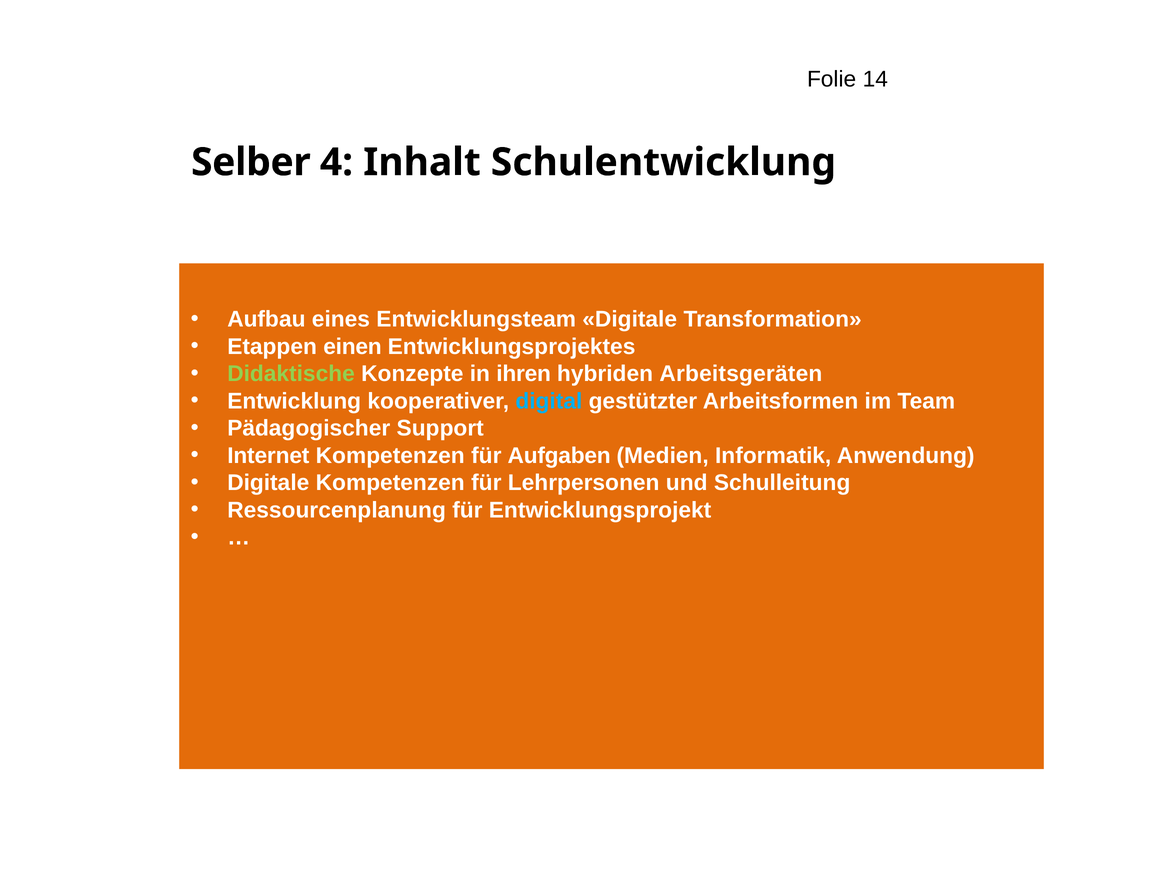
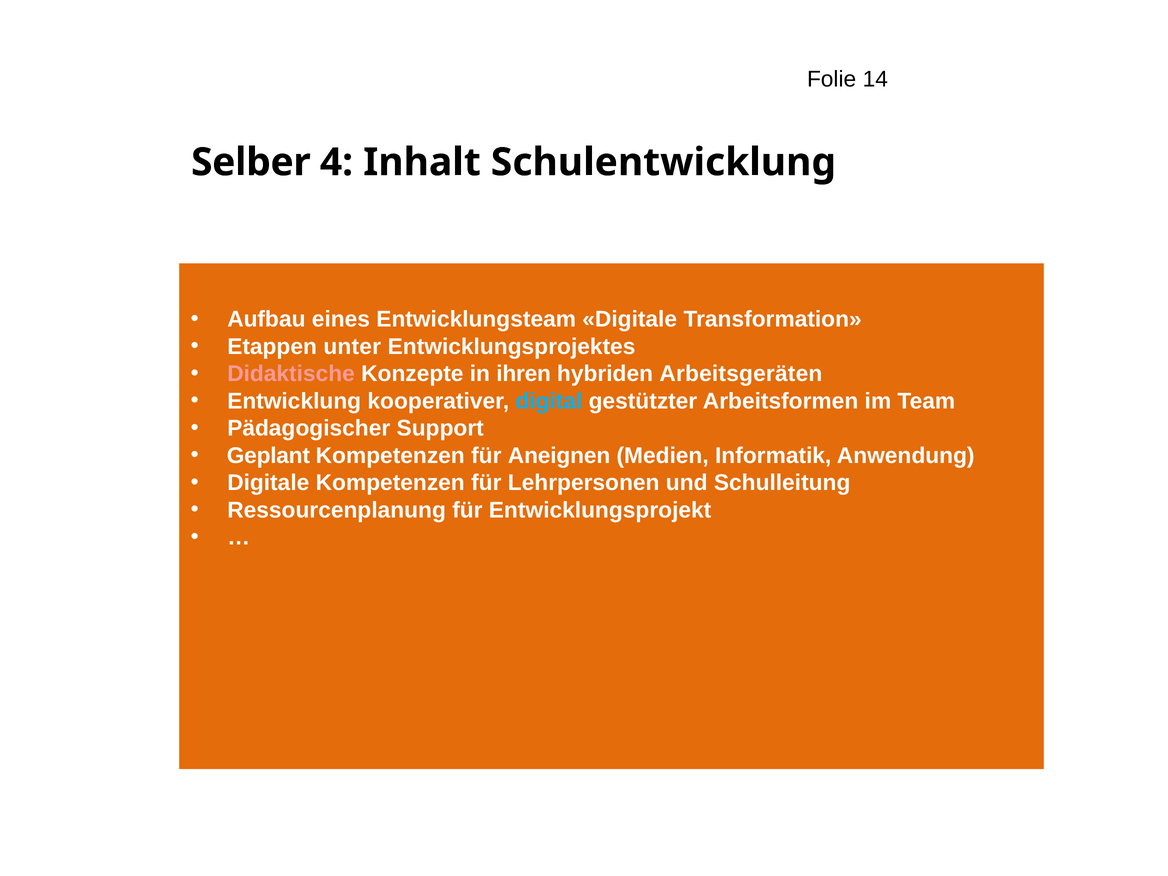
einen: einen -> unter (352, 347)
Didaktische colour: light green -> pink (291, 374)
Internet: Internet -> Geplant (268, 456)
Aufgaben: Aufgaben -> Aneignen (559, 456)
